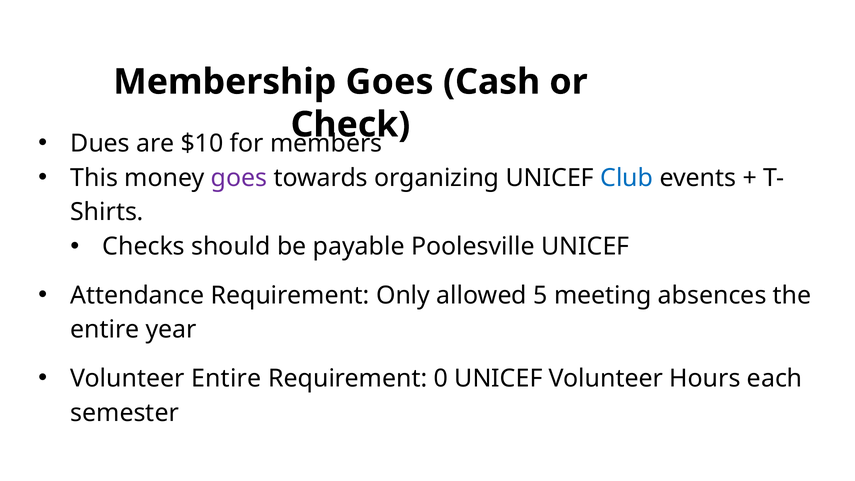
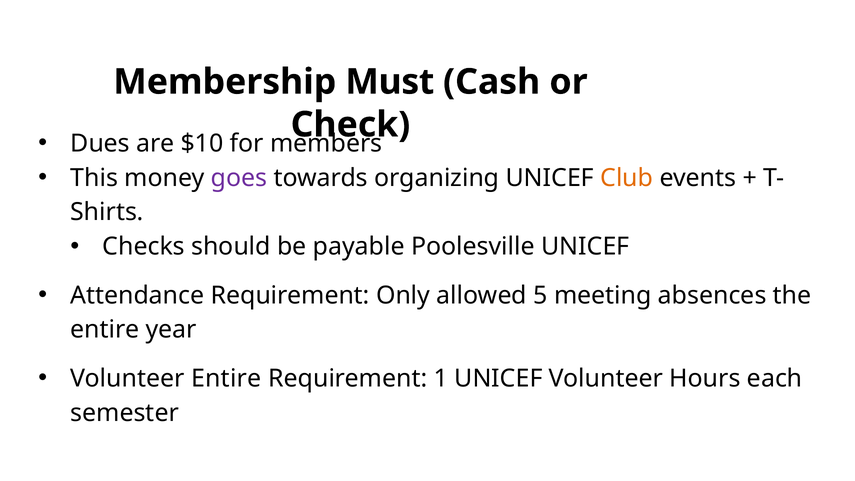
Membership Goes: Goes -> Must (390, 82)
Club colour: blue -> orange (627, 178)
0: 0 -> 1 (441, 378)
